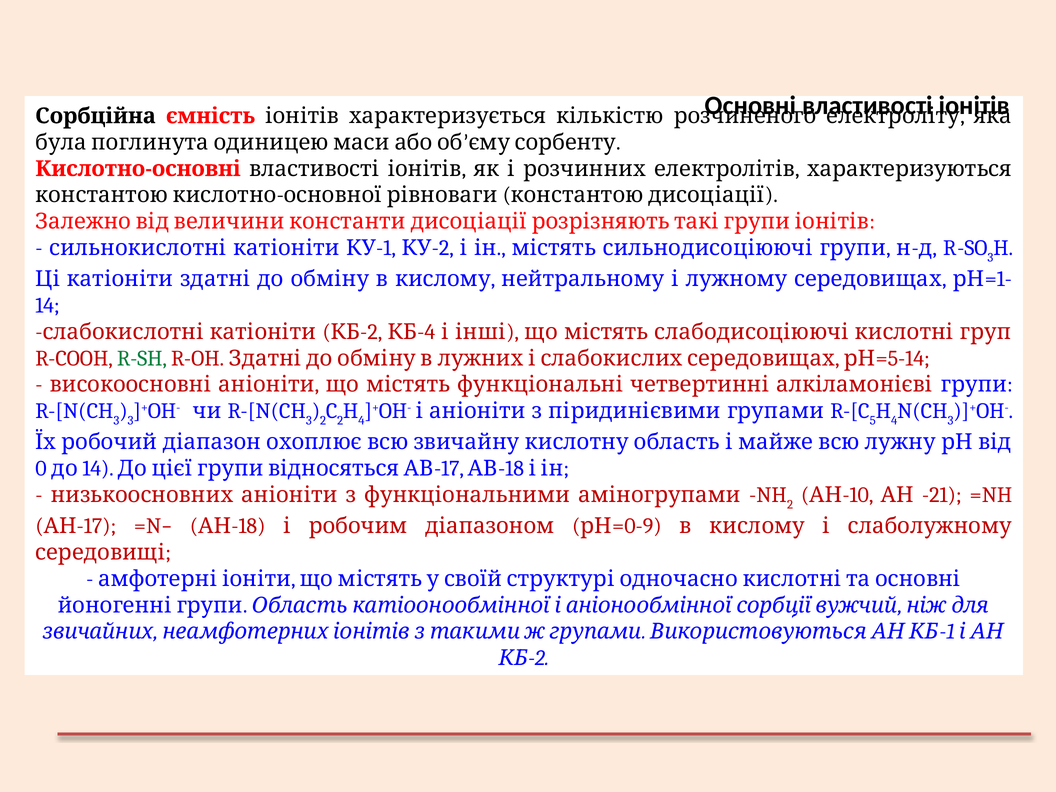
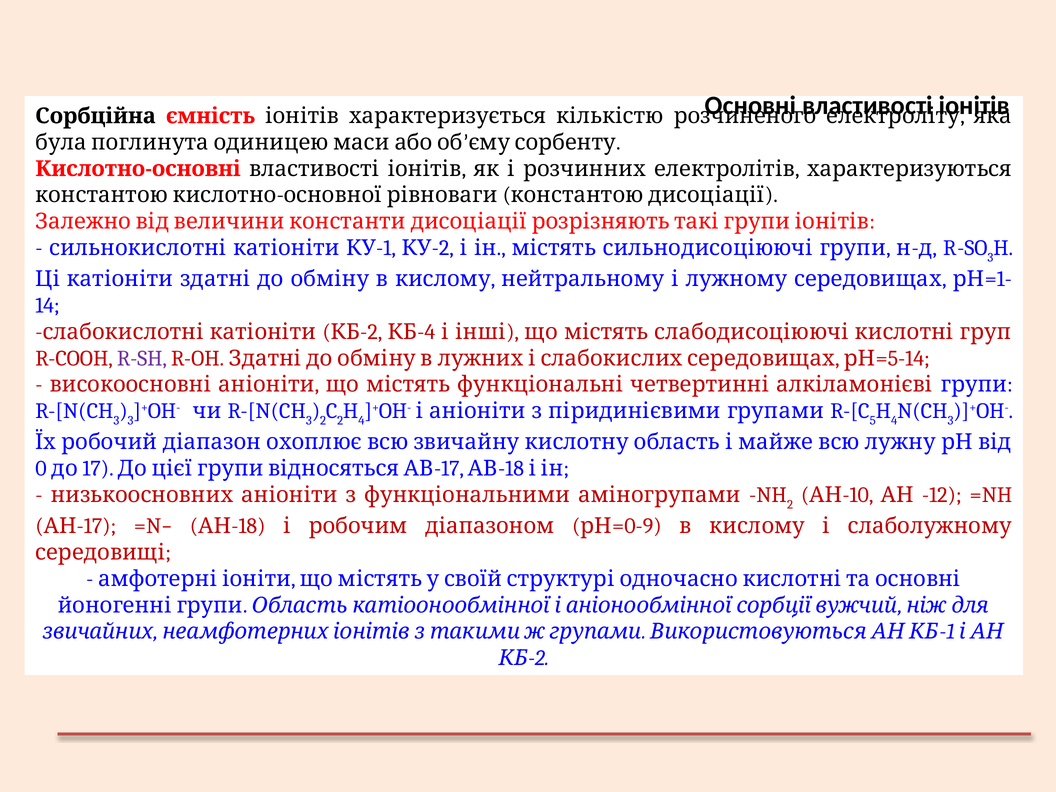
R-SH colour: green -> purple (142, 358)
0 14: 14 -> 17 (98, 469)
-21: -21 -> -12 (942, 495)
